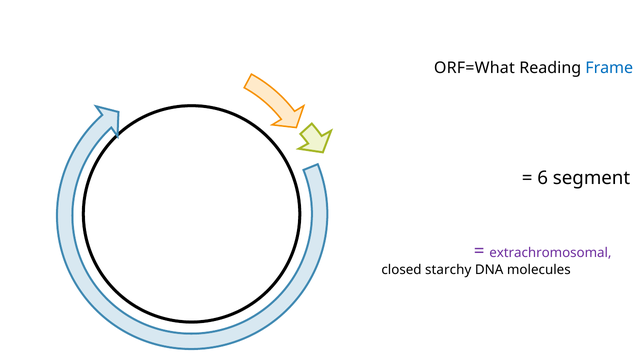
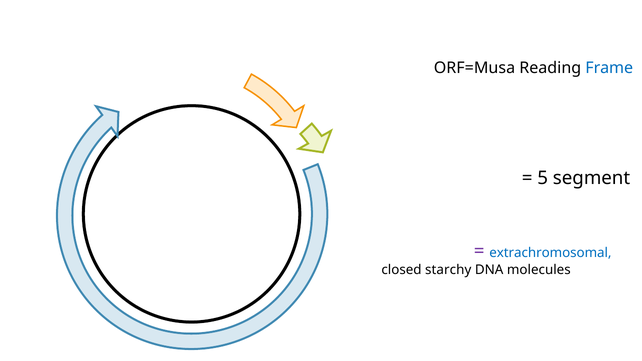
ORF=What: ORF=What -> ORF=Musa (474, 68)
6: 6 -> 5 (543, 178)
extrachromosomal colour: purple -> blue (550, 253)
